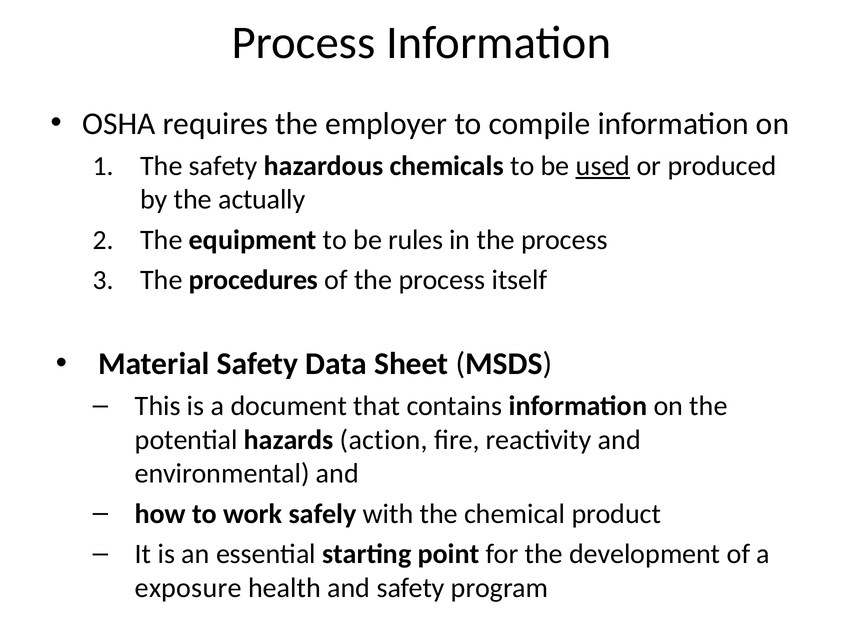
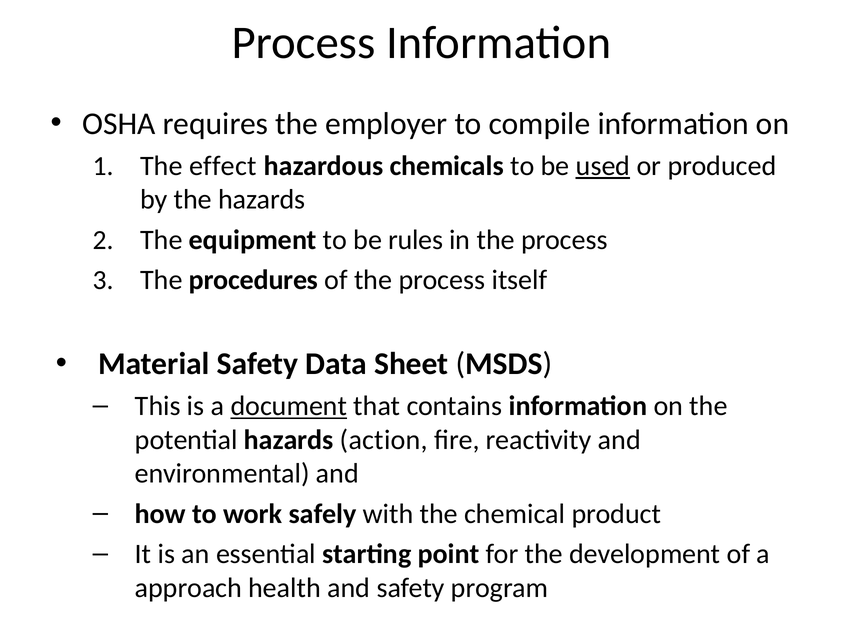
The safety: safety -> effect (223, 166)
the actually: actually -> hazards (262, 200)
document underline: none -> present (289, 406)
exposure: exposure -> approach (188, 588)
